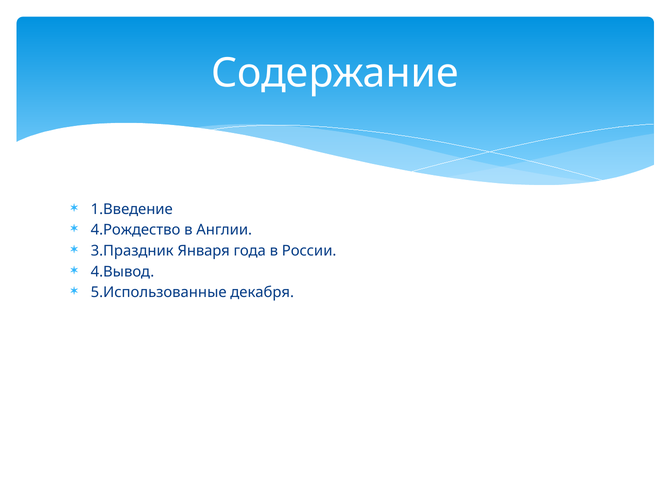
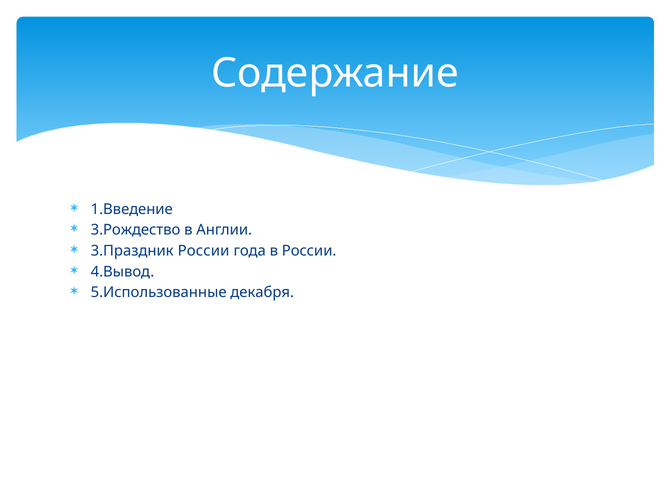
4.Рождество: 4.Рождество -> 3.Рождество (136, 230)
3.Праздник Января: Января -> России (204, 251)
